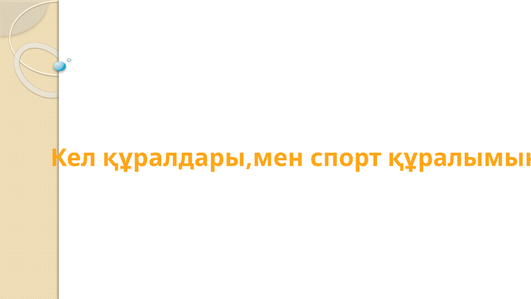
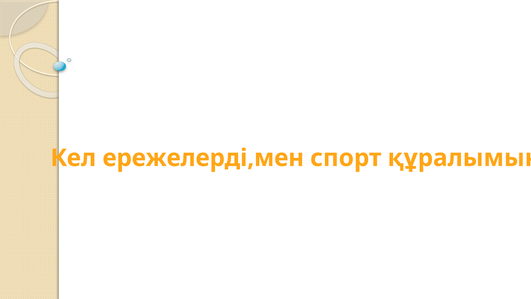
құралдары,мен: құралдары,мен -> ережелерді,мен (203, 158)
